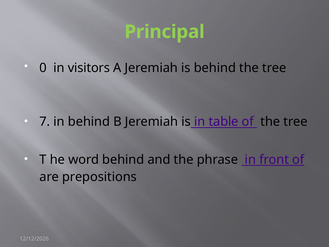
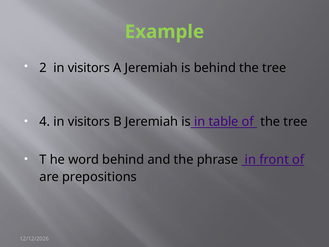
Principal: Principal -> Example (164, 32)
0: 0 -> 2 (43, 68)
7: 7 -> 4 (45, 122)
behind: behind -> visitors (89, 122)
